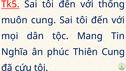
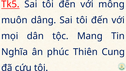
thống: thống -> mông (112, 4)
muôn cung: cung -> dâng (44, 20)
